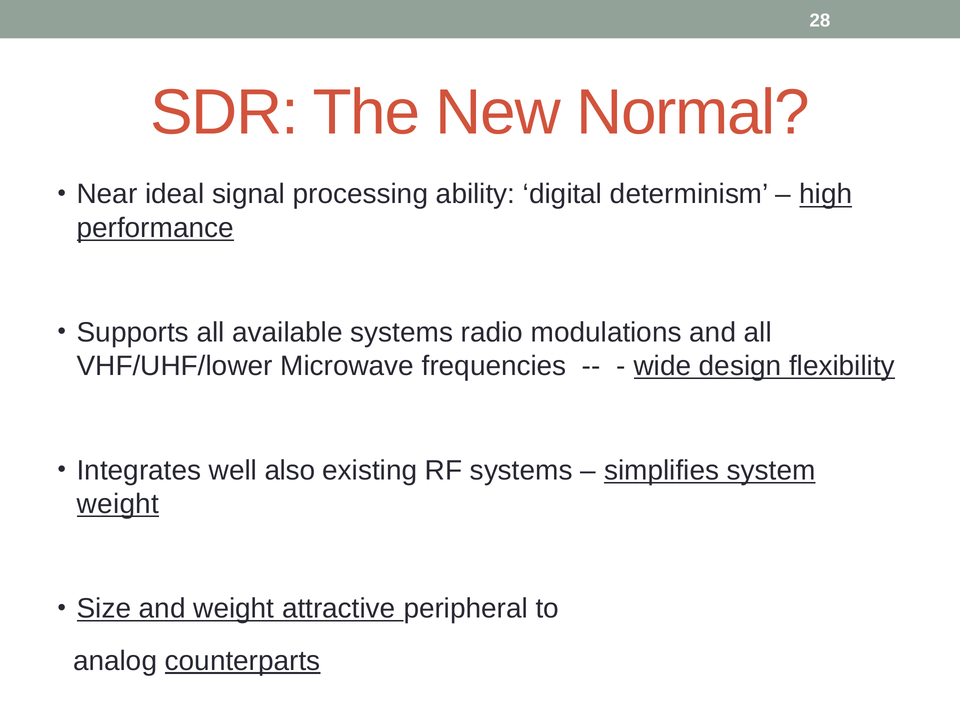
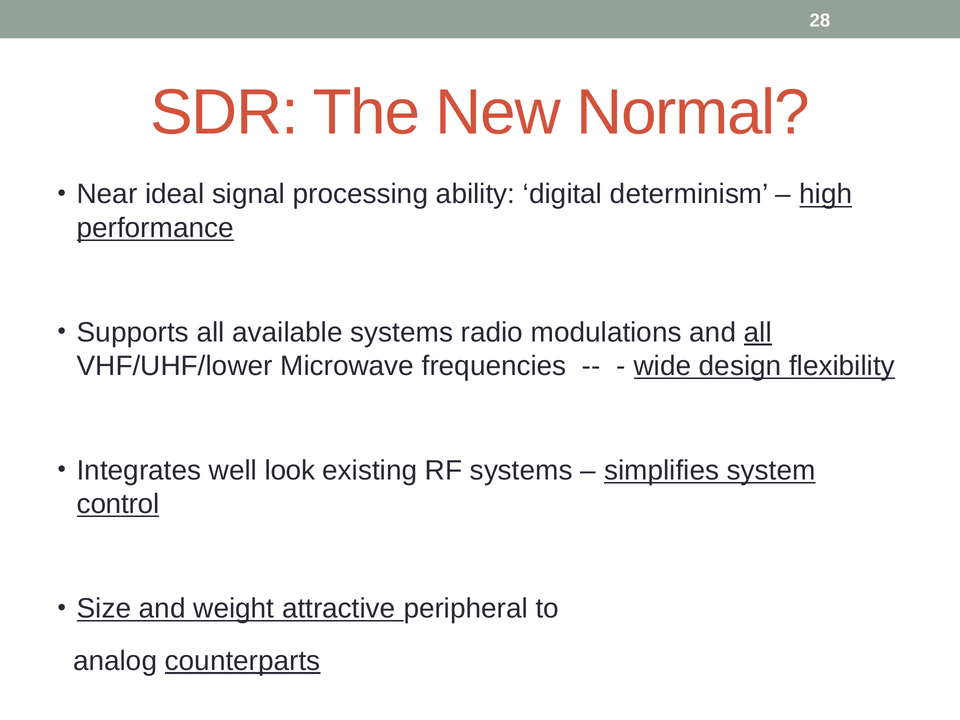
all underline: none -> present (758, 332)
also: also -> look (290, 471)
weight: weight -> control (118, 504)
